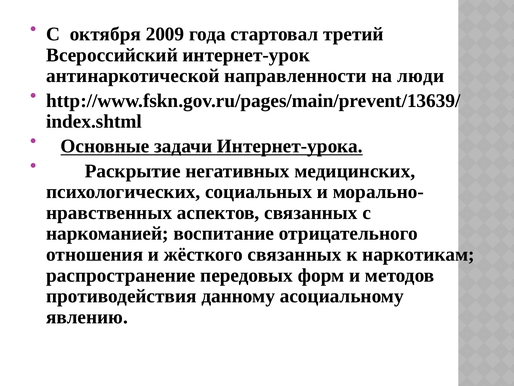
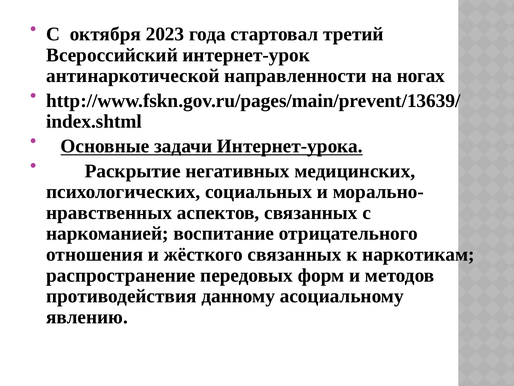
2009: 2009 -> 2023 (165, 34)
люди: люди -> ногах (421, 76)
